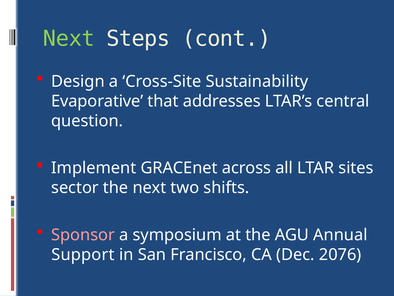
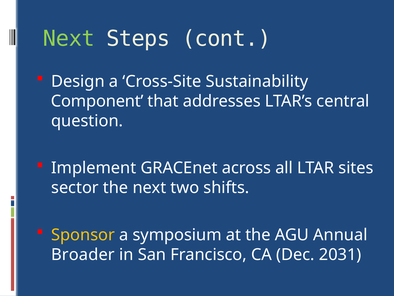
Evaporative: Evaporative -> Component (97, 101)
Sponsor colour: pink -> yellow (83, 235)
Support: Support -> Broader (83, 254)
2076: 2076 -> 2031 (340, 254)
